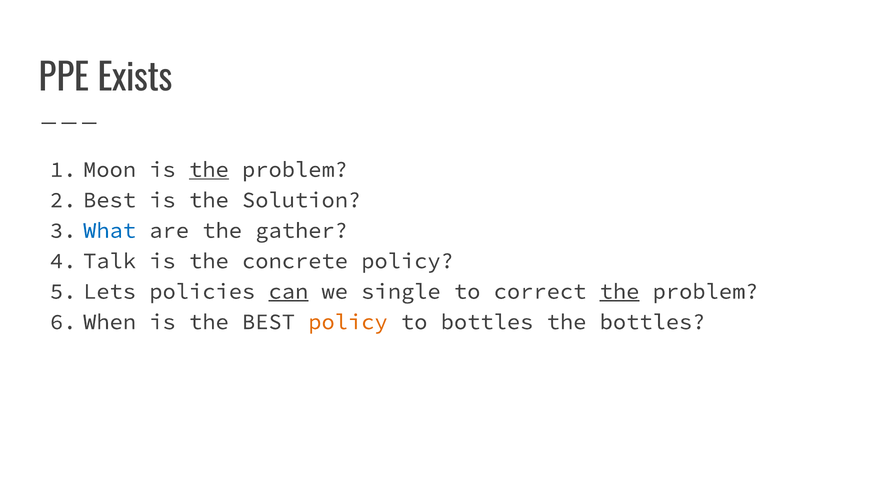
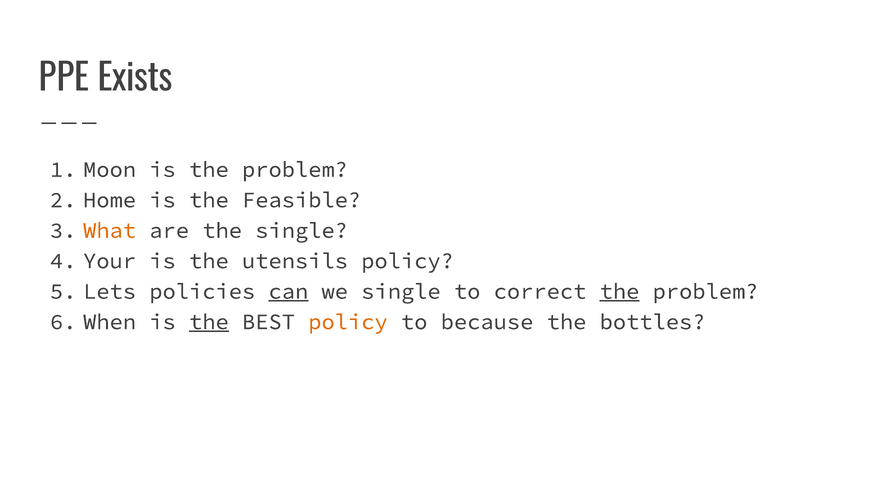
the underline: present -> none (209, 169)
Best: Best -> Home (110, 200)
Solution: Solution -> Feasible (302, 200)
What colour: blue -> orange (110, 230)
the gather: gather -> single (302, 230)
Talk: Talk -> Your (110, 261)
concrete: concrete -> utensils (295, 261)
the underline: none -> present (209, 322)
to bottles: bottles -> because (487, 322)
